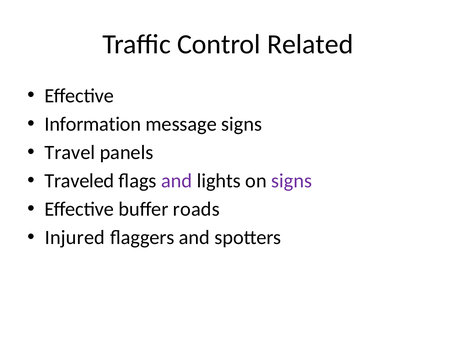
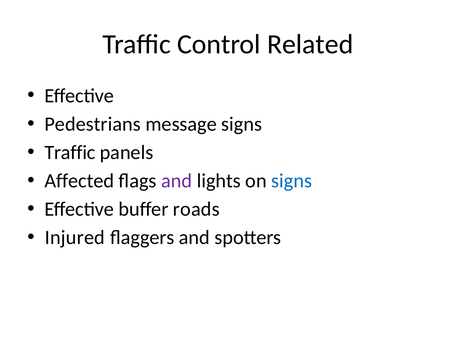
Information: Information -> Pedestrians (93, 124)
Travel: Travel -> Traffic (70, 152)
Traveled: Traveled -> Affected (79, 181)
signs colour: purple -> blue (292, 181)
